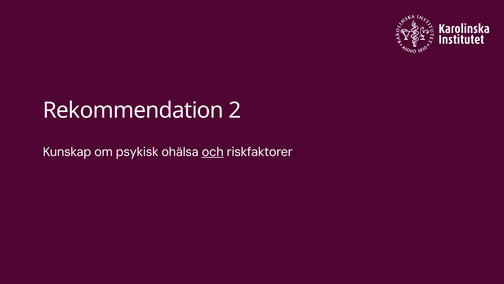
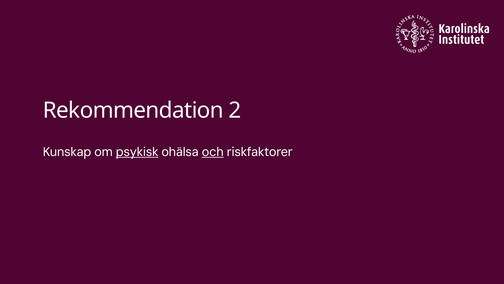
psykisk underline: none -> present (137, 152)
